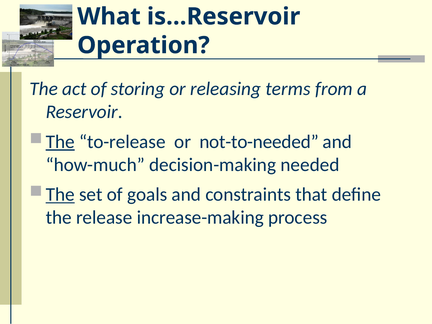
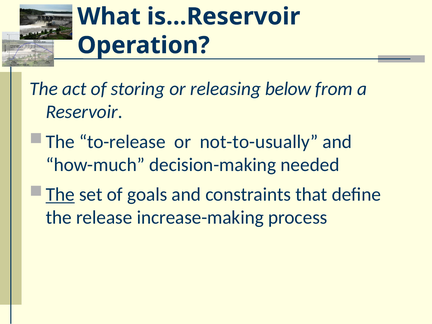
terms: terms -> below (288, 89)
The underline: present -> none (60, 142)
not-to-needed: not-to-needed -> not-to-usually (259, 142)
